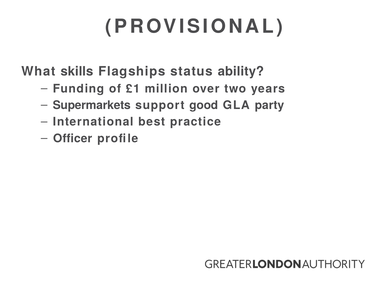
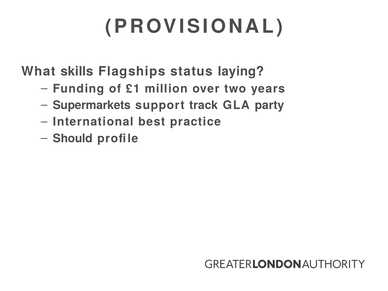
ability: ability -> laying (241, 71)
good: good -> track (204, 105)
Officer: Officer -> Should (73, 138)
